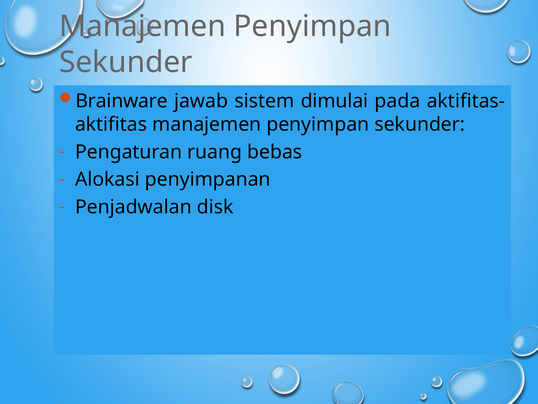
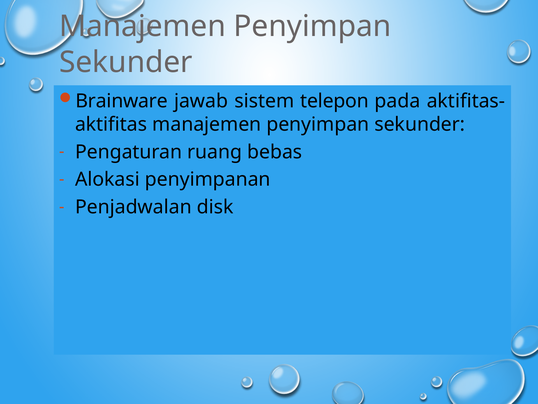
dimulai: dimulai -> telepon (335, 101)
